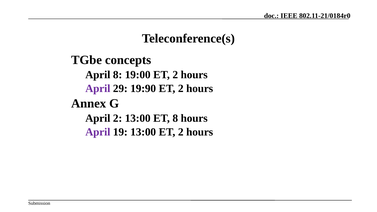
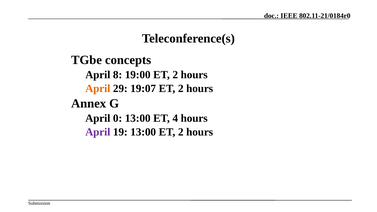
April colour: purple -> orange (98, 89)
19:90: 19:90 -> 19:07 (143, 89)
April 2: 2 -> 0 (118, 118)
ET 8: 8 -> 4 (175, 118)
